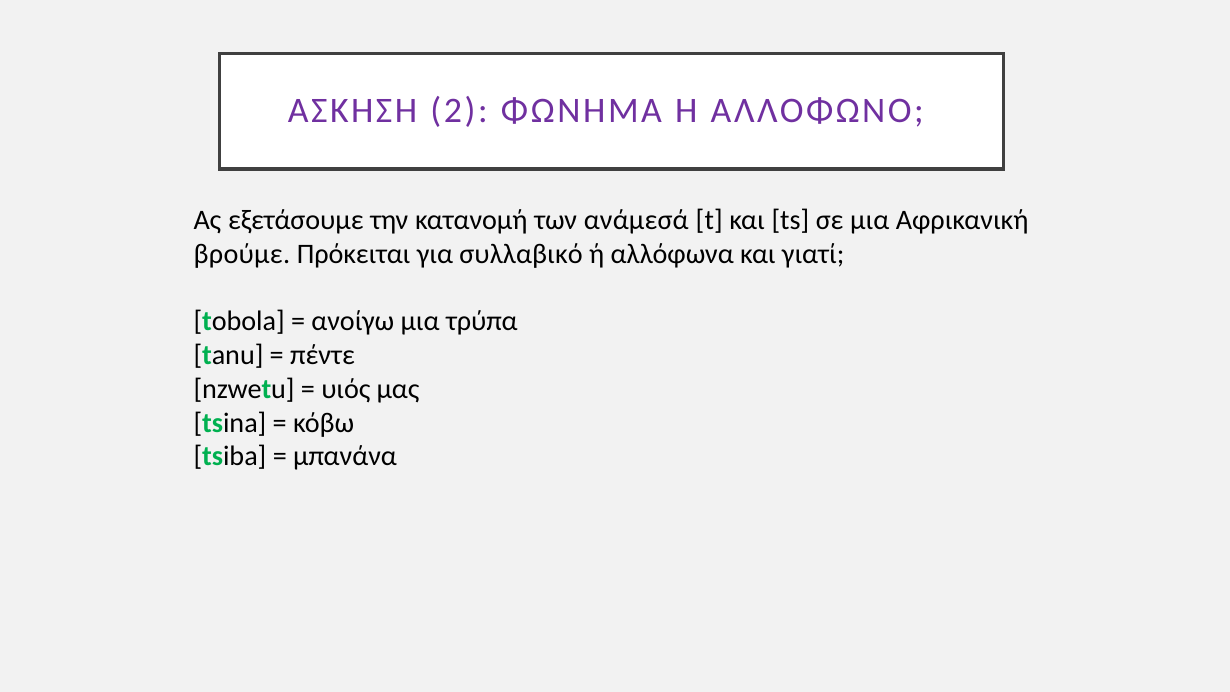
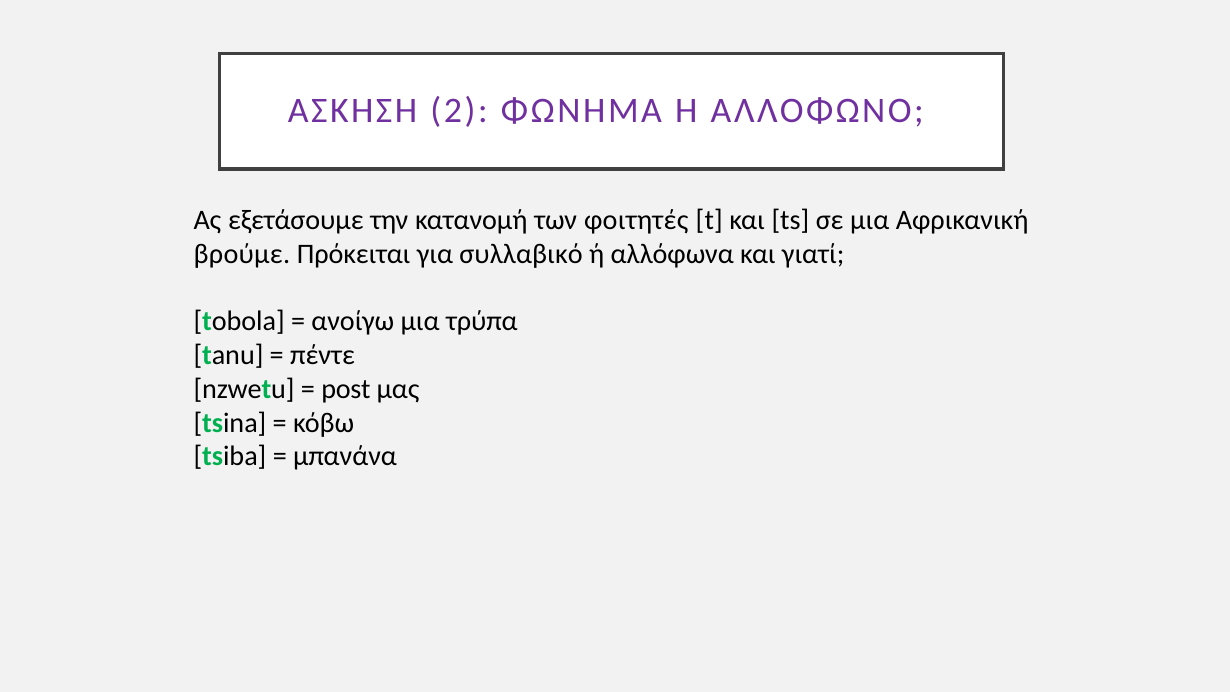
ανάμεσά: ανάμεσά -> φοιτητές (636, 220)
υιός: υιός -> post (346, 389)
